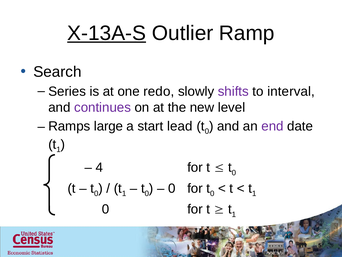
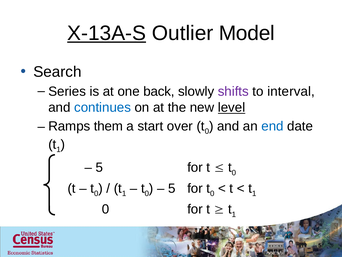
Ramp: Ramp -> Model (247, 33)
redo: redo -> back (159, 91)
continues colour: purple -> blue (103, 107)
level underline: none -> present (232, 107)
large: large -> them (108, 126)
lead: lead -> over (180, 126)
end colour: purple -> blue (272, 126)
4: 4 -> 5 (99, 167)
0: 0 -> 5 (172, 188)
